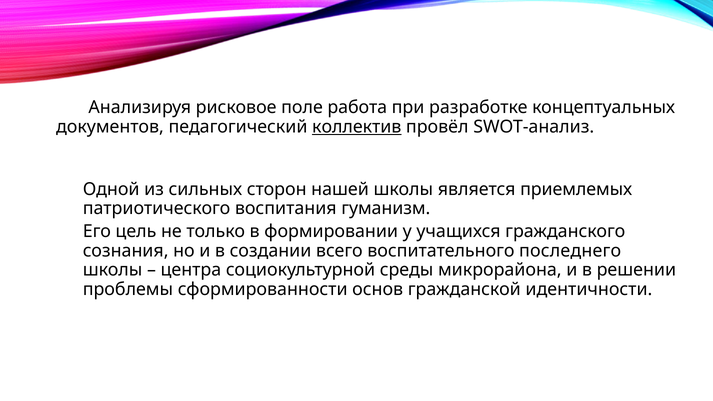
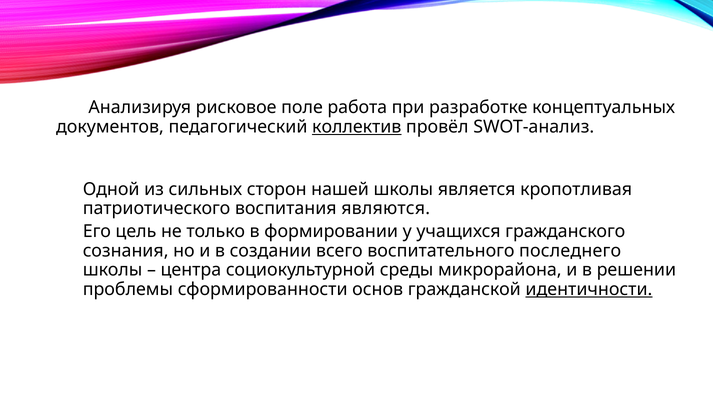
приемлемых: приемлемых -> кропотливая (576, 189)
гуманизм: гуманизм -> являются (386, 209)
идентичности underline: none -> present (589, 289)
